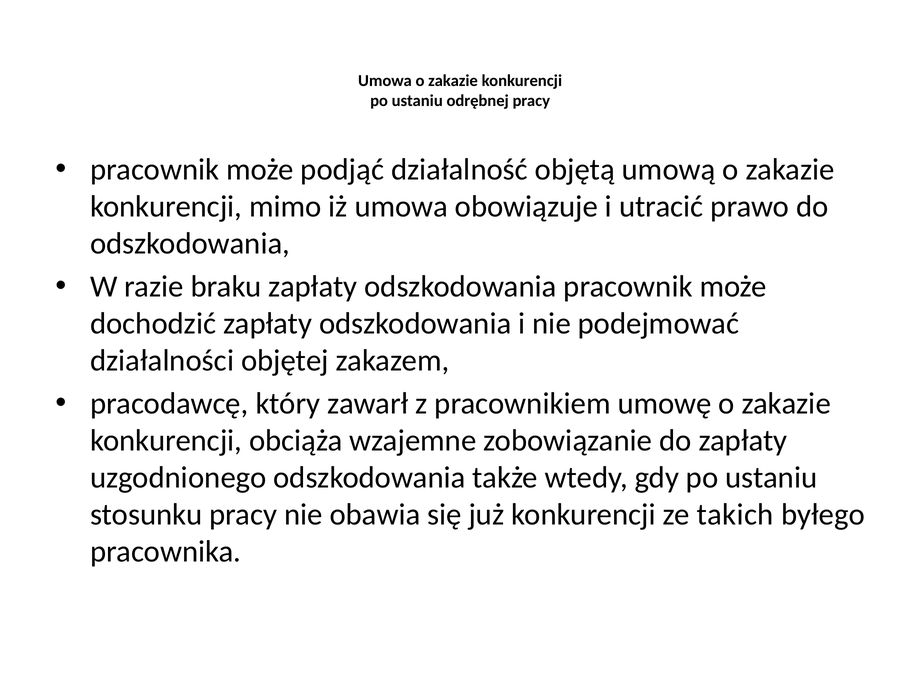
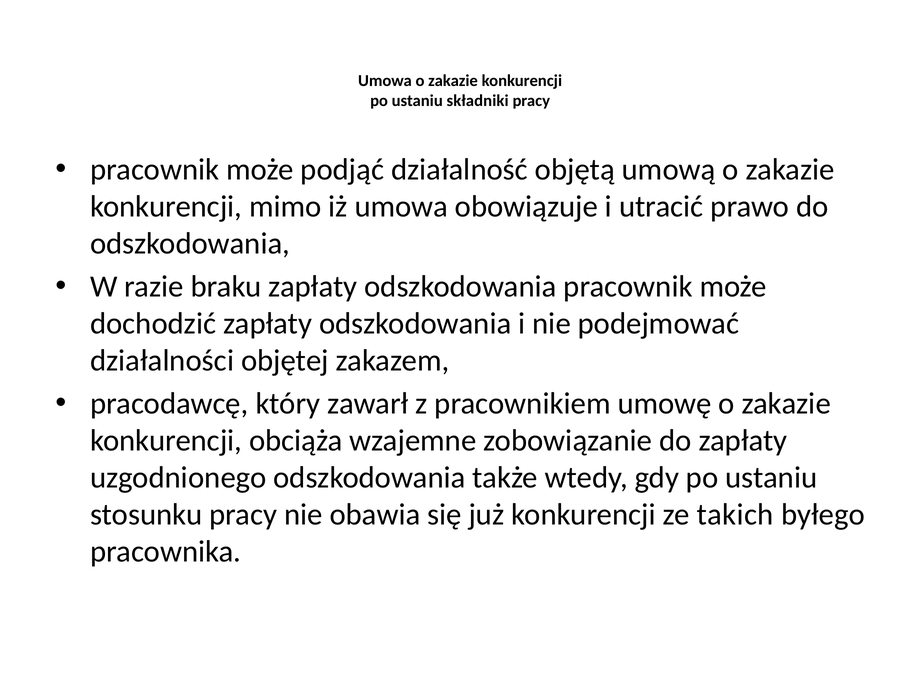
odrębnej: odrębnej -> składniki (478, 101)
